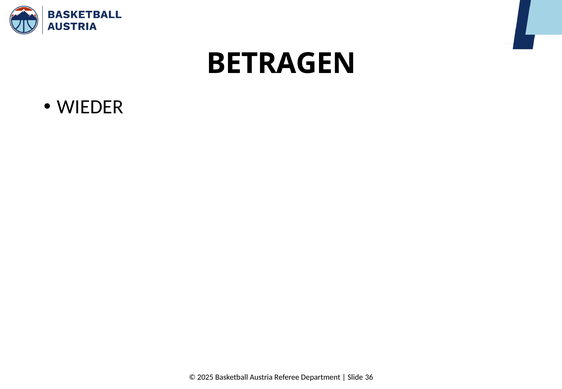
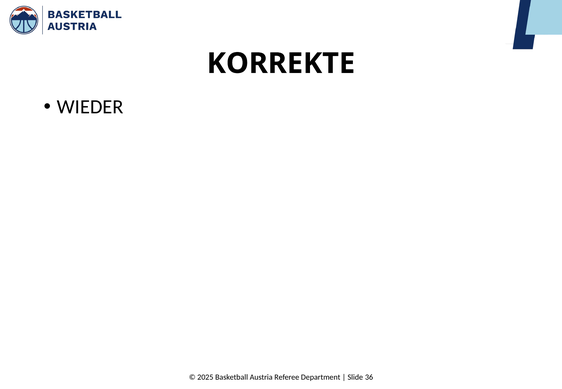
BETRAGEN: BETRAGEN -> KORREKTE (281, 63)
